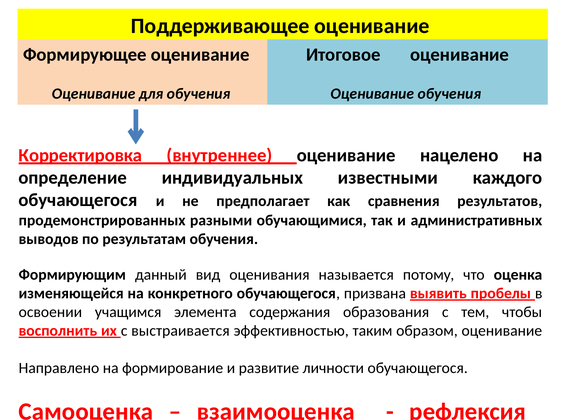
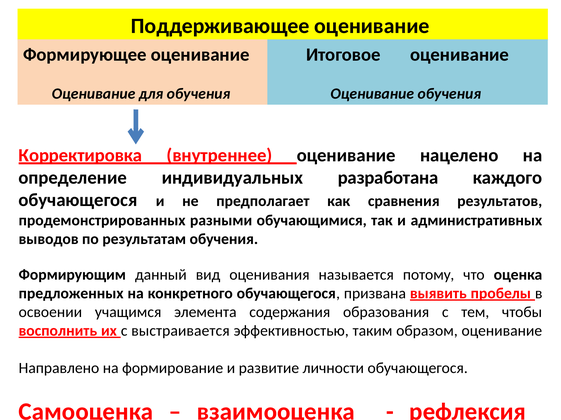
известными: известными -> разработана (388, 178)
изменяющейся: изменяющейся -> предложенных (71, 294)
